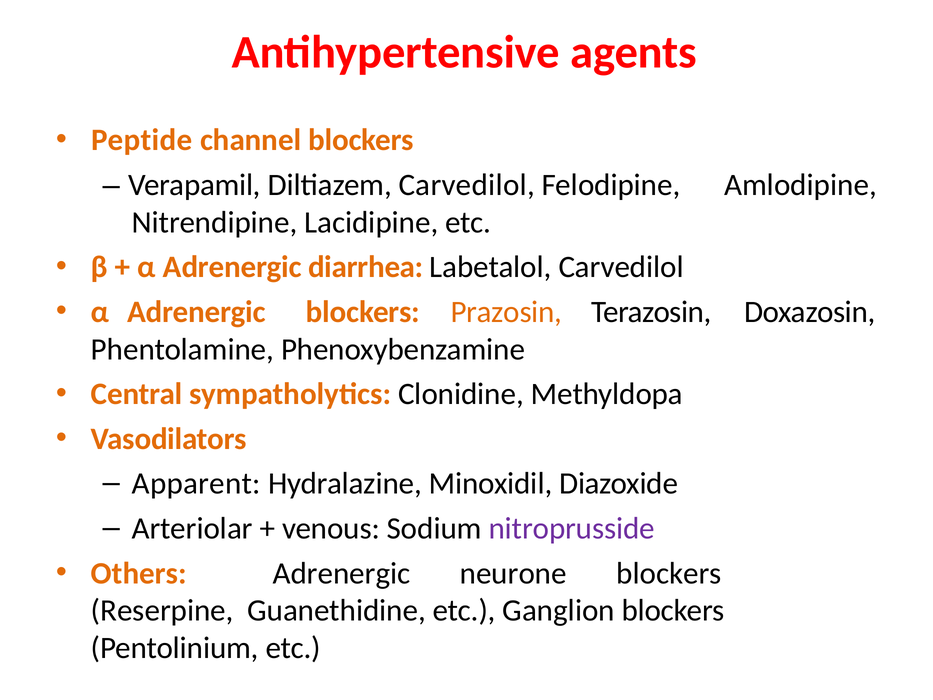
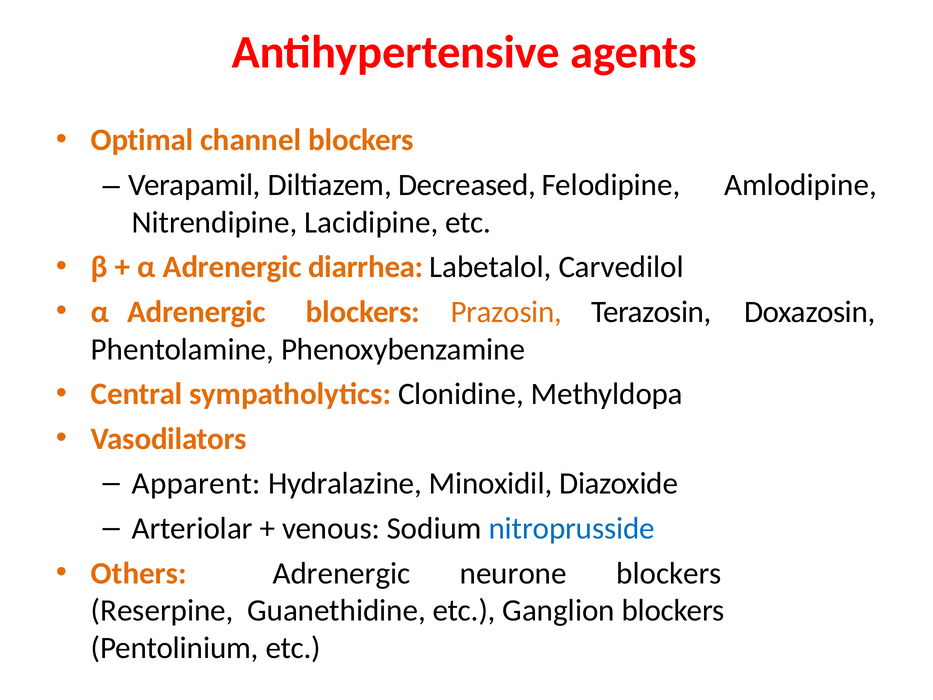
Peptide: Peptide -> Optimal (142, 140)
Diltiazem Carvedilol: Carvedilol -> Decreased (467, 185)
nitroprusside colour: purple -> blue (572, 528)
